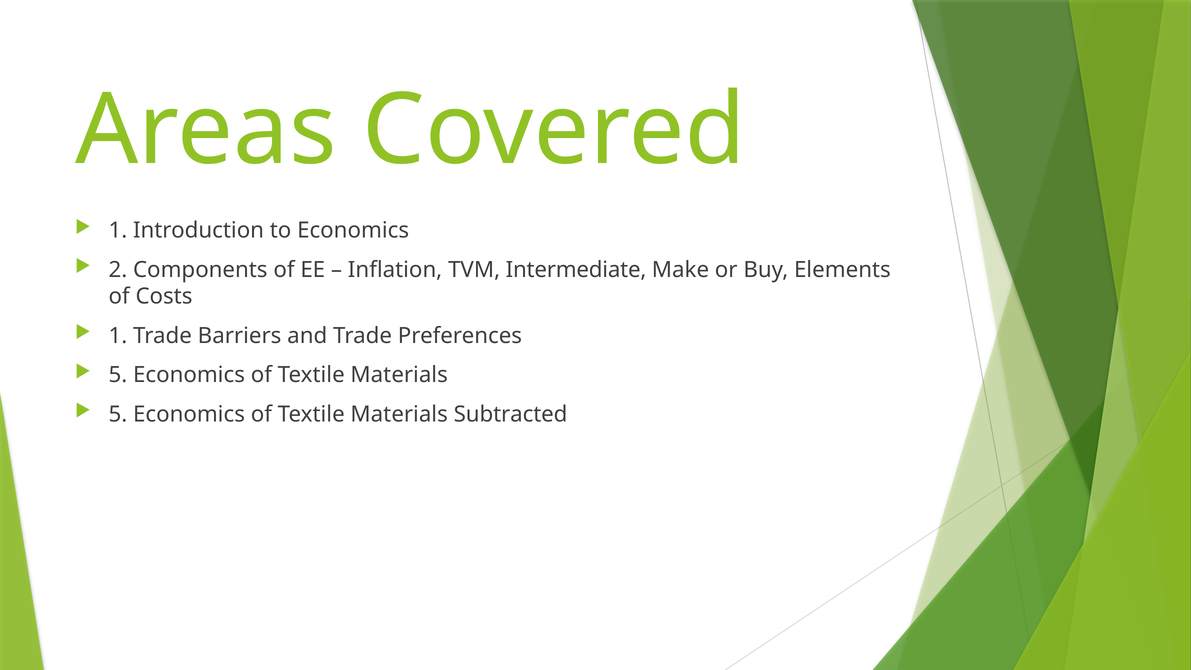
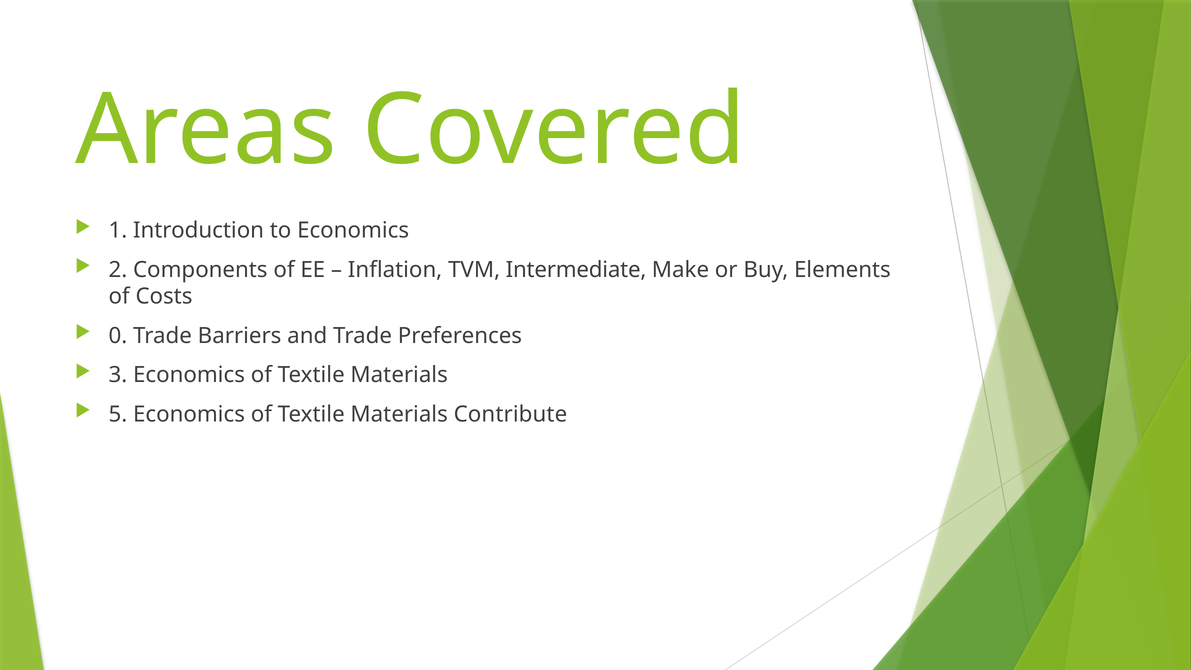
1: 1 -> 0 (118, 336)
5: 5 -> 3 (118, 375)
Subtracted: Subtracted -> Contribute (510, 414)
